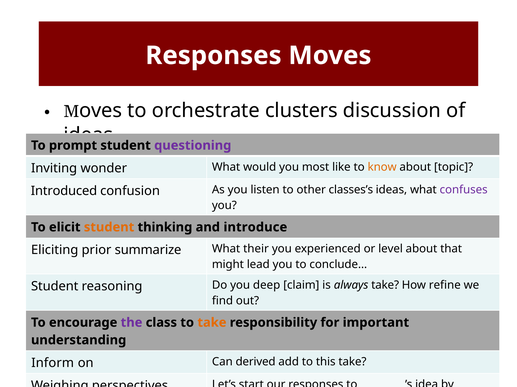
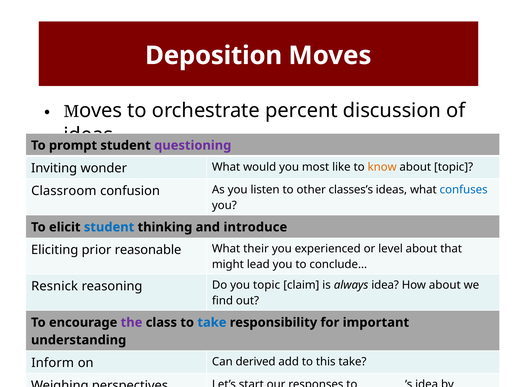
Responses: Responses -> Deposition (214, 56)
clusters: clusters -> percent (301, 111)
Introduced: Introduced -> Classroom (64, 191)
confuses colour: purple -> blue (464, 190)
student colour: orange -> blue (109, 228)
prior summarize: summarize -> reasonable (148, 250)
Student: Student -> Resnick (55, 287)
you deep: deep -> topic (267, 286)
always take: take -> idea (385, 286)
How refine: refine -> about (445, 286)
take colour: orange -> blue (212, 323)
